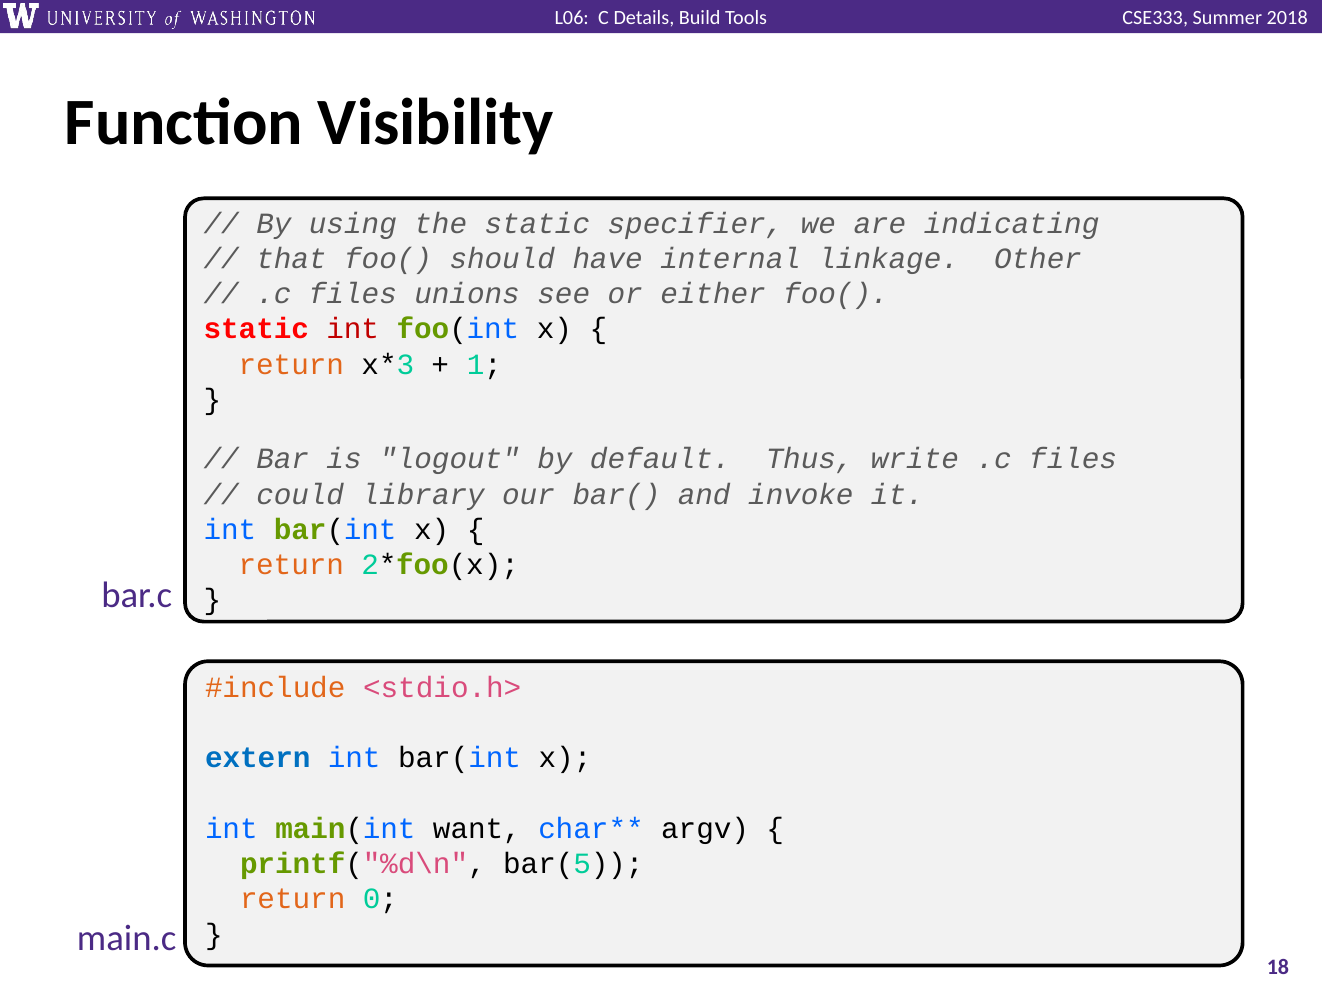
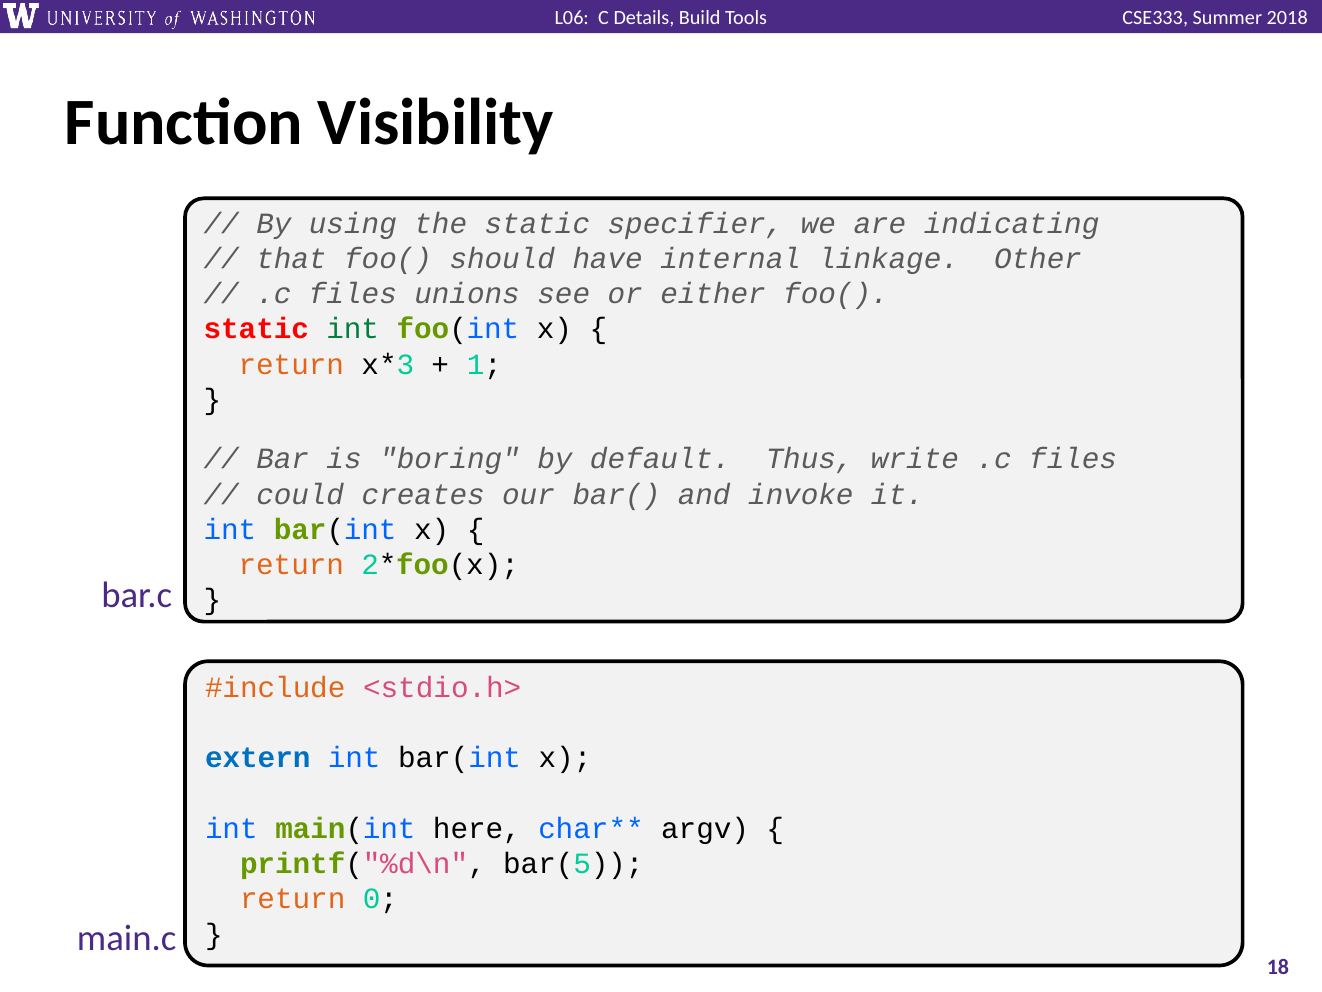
int colour: red -> green (353, 329)
logout: logout -> boring (450, 459)
library: library -> creates (423, 494)
want: want -> here (477, 828)
